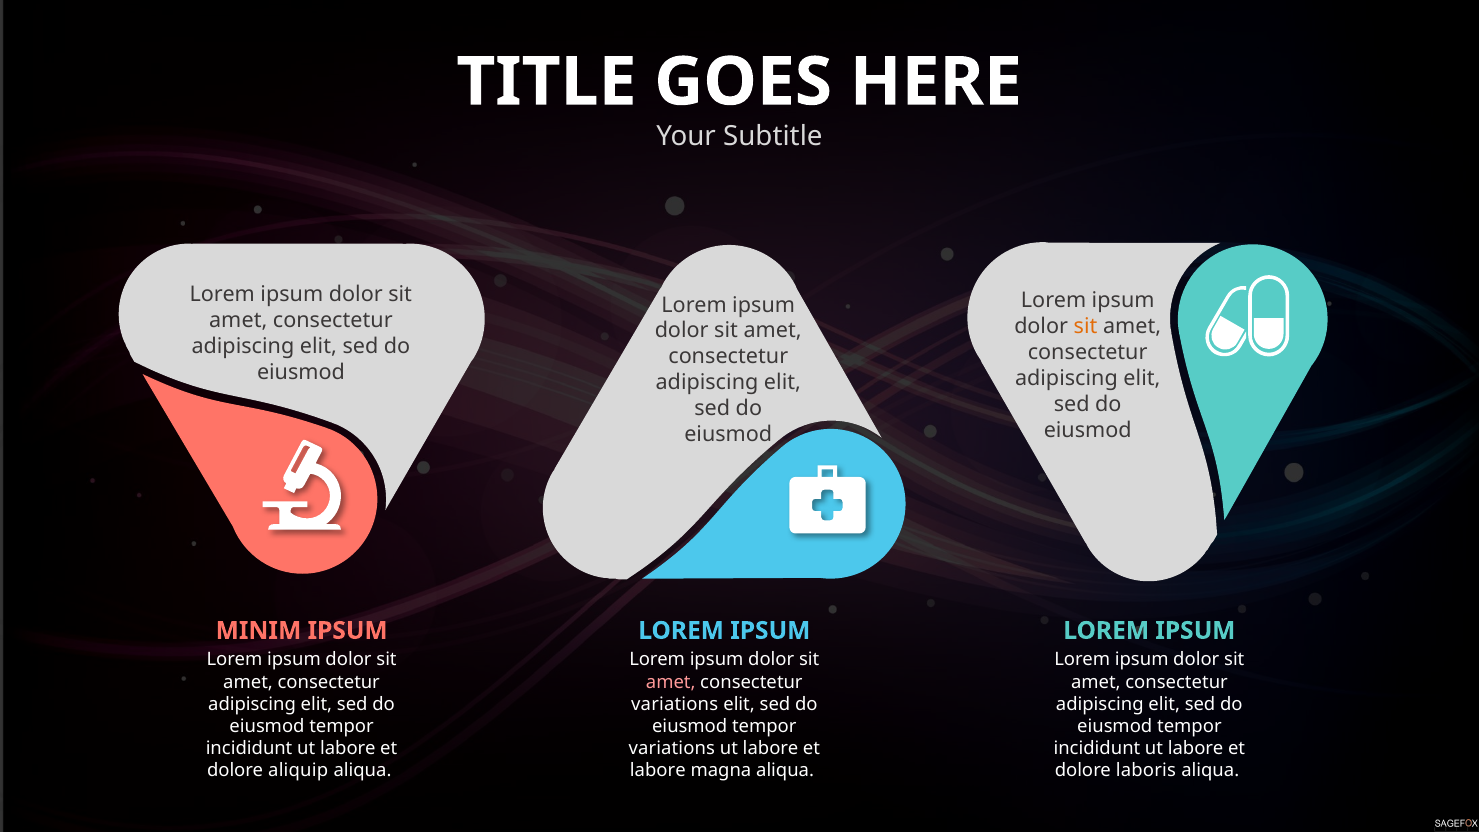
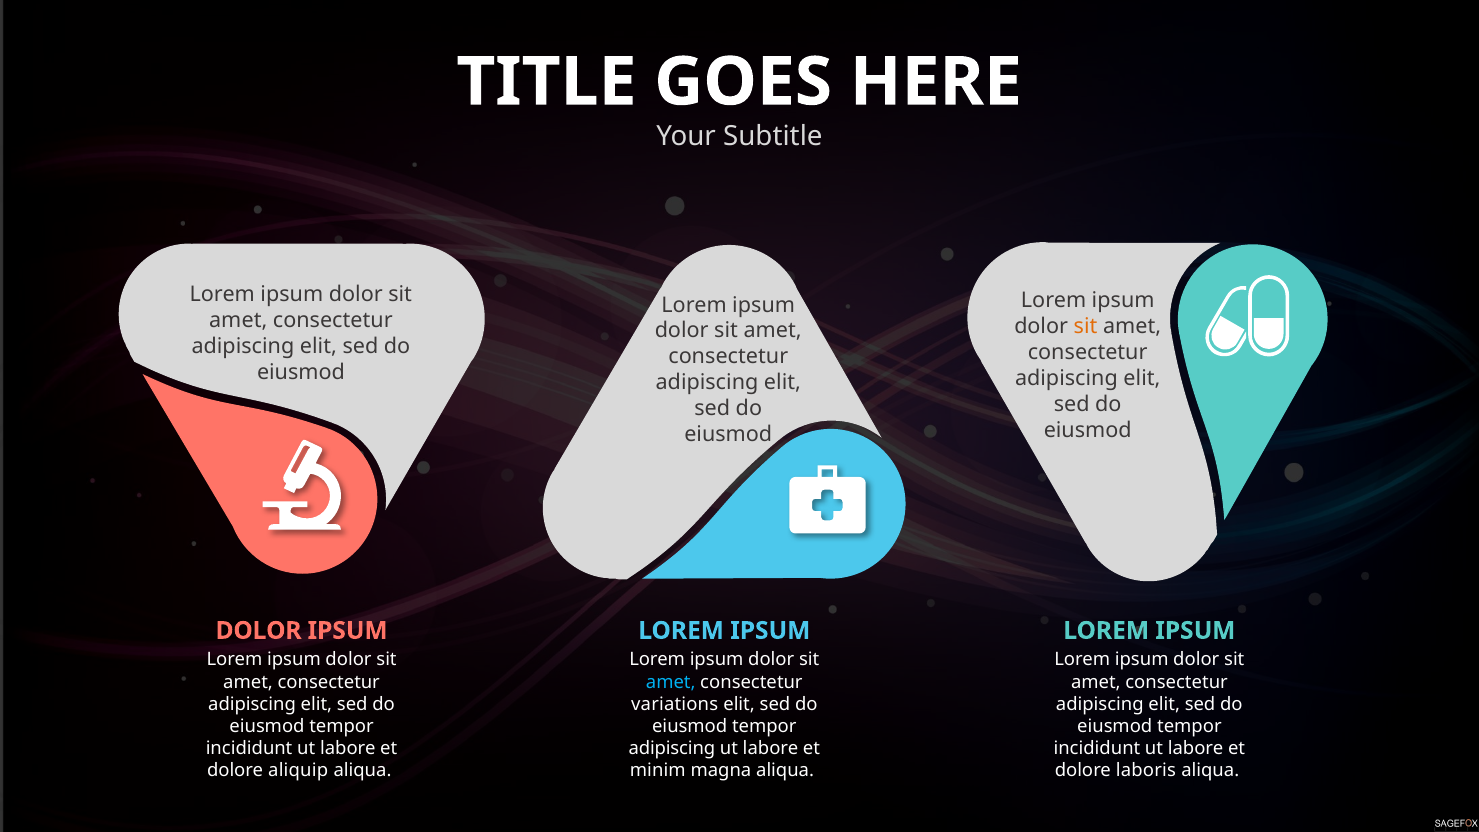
MINIM: MINIM -> DOLOR (259, 631)
amet colour: pink -> light blue (671, 682)
variations: variations -> adipiscing (672, 748)
labore: labore -> minim (658, 771)
